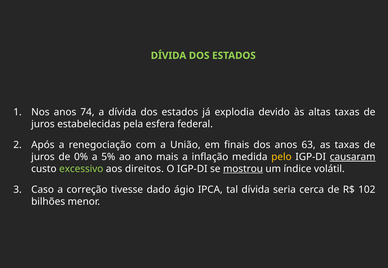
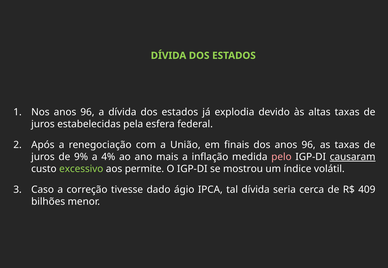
Nos anos 74: 74 -> 96 (87, 112)
dos anos 63: 63 -> 96 (309, 145)
0%: 0% -> 9% (81, 157)
5%: 5% -> 4% (108, 157)
pelo colour: yellow -> pink (281, 157)
direitos: direitos -> permite (144, 169)
mostrou underline: present -> none (243, 169)
102: 102 -> 409 (367, 190)
